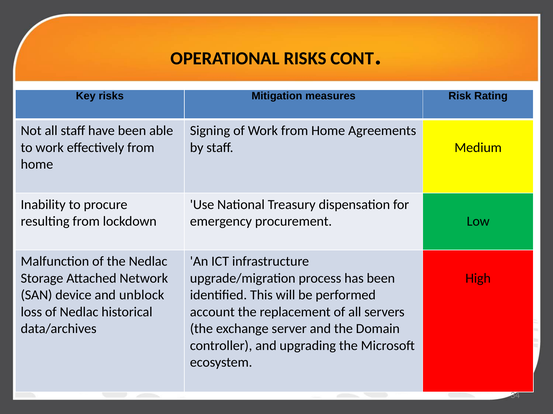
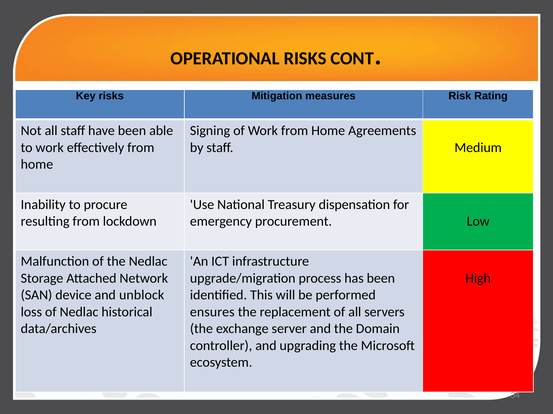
account: account -> ensures (212, 312)
